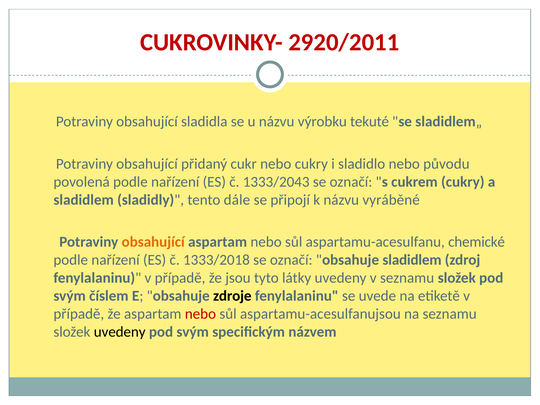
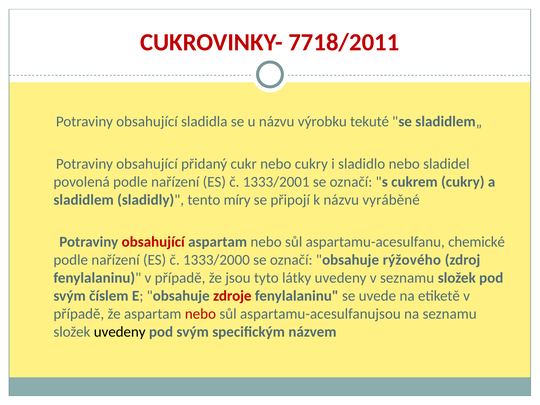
2920/2011: 2920/2011 -> 7718/2011 (344, 42)
původu: původu -> sladidel (446, 164)
1333/2043: 1333/2043 -> 1333/2001 (276, 182)
dále: dále -> míry (237, 200)
obsahující colour: orange -> red (153, 242)
1333/2018: 1333/2018 -> 1333/2000 (216, 260)
obsahuje sladidlem: sladidlem -> rýžového (412, 260)
zdroje colour: black -> red (232, 296)
